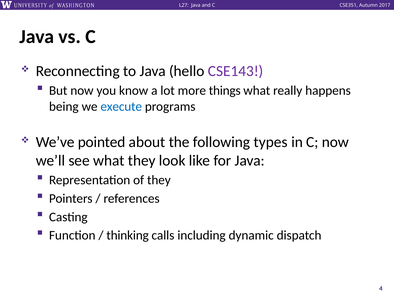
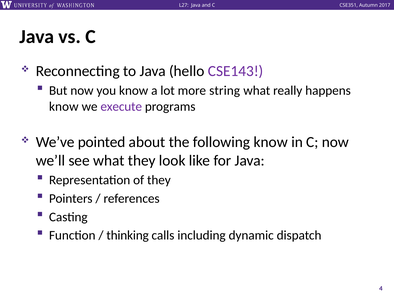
things: things -> string (225, 90)
being: being -> know (64, 106)
execute colour: blue -> purple (121, 106)
following types: types -> know (271, 142)
